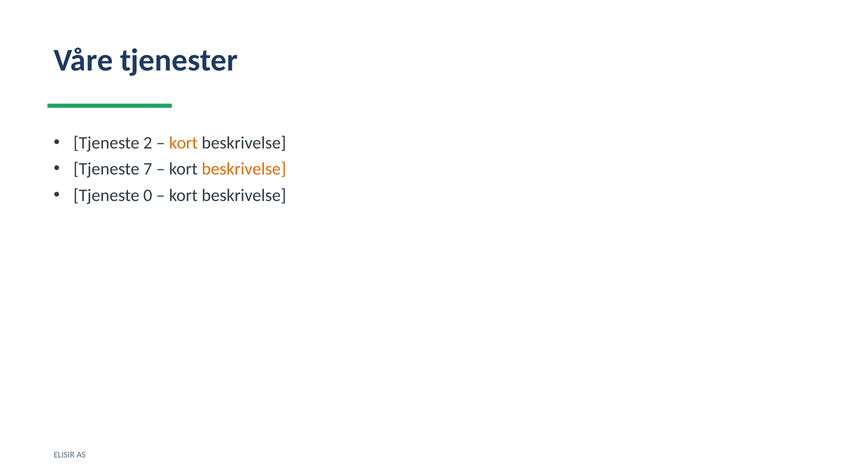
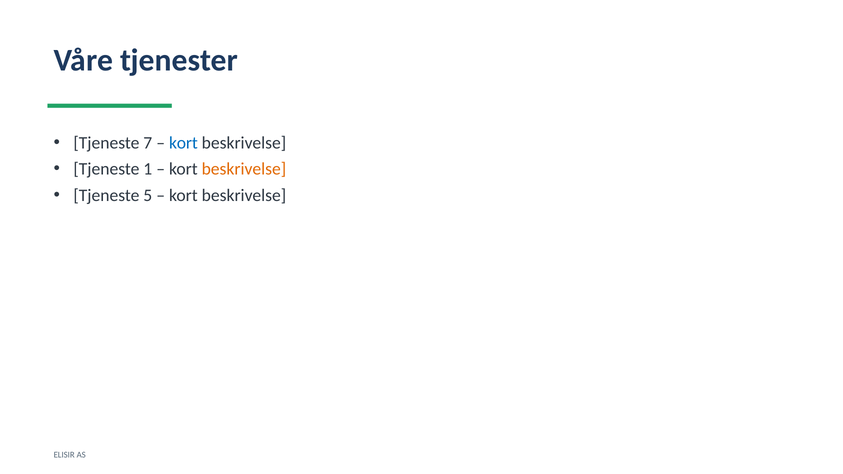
2: 2 -> 7 (148, 143)
kort colour: orange -> blue (183, 143)
7: 7 -> 1 (148, 169)
0: 0 -> 5 (148, 195)
